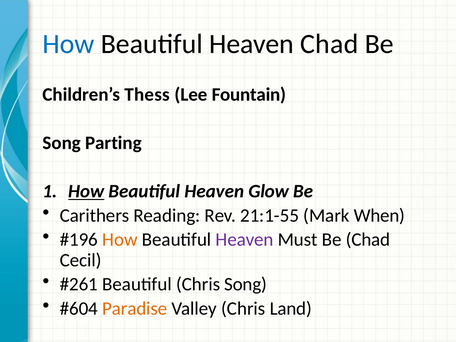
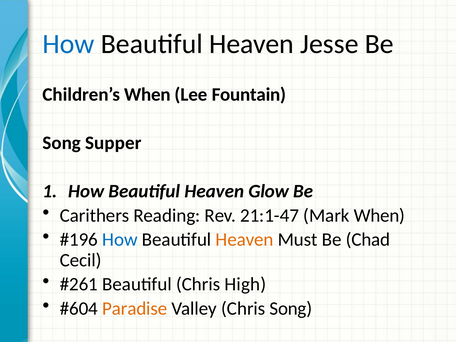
Heaven Chad: Chad -> Jesse (329, 44)
Children’s Thess: Thess -> When (147, 95)
Parting: Parting -> Supper (113, 143)
How underline: present -> none (86, 191)
21:1-55: 21:1-55 -> 21:1-47 (270, 215)
How colour: orange -> blue (120, 240)
Heaven colour: purple -> orange (245, 240)
Chris Song: Song -> High (245, 284)
Chris Land: Land -> Song (291, 308)
